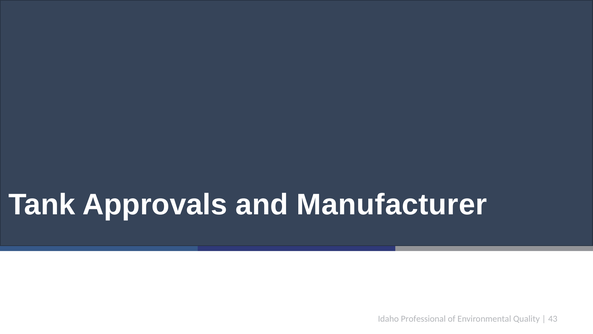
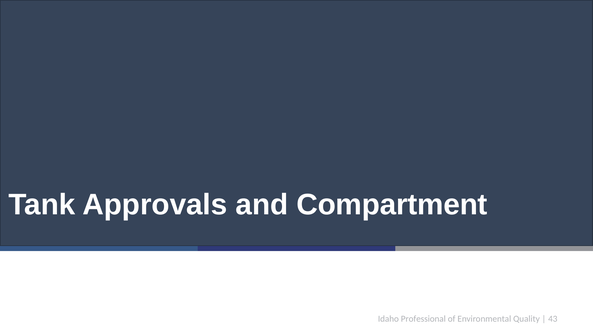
Manufacturer: Manufacturer -> Compartment (392, 205)
